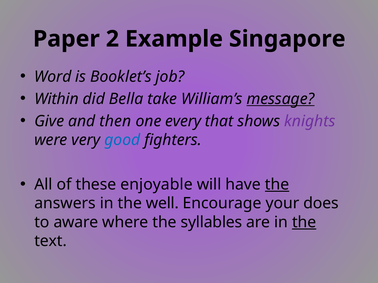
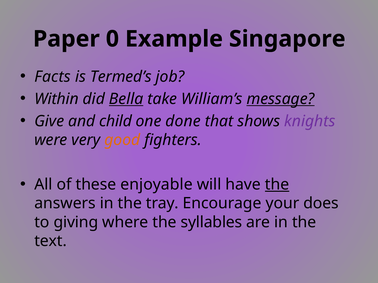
2: 2 -> 0 (112, 39)
Word: Word -> Facts (53, 77)
Booklet’s: Booklet’s -> Termed’s (121, 77)
Bella underline: none -> present (126, 99)
then: then -> child (116, 121)
every: every -> done (183, 121)
good colour: blue -> orange (122, 140)
well: well -> tray (162, 204)
aware: aware -> giving (76, 223)
the underline: present -> none (304, 223)
